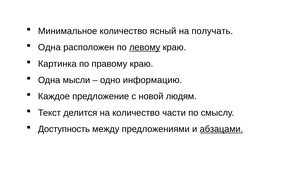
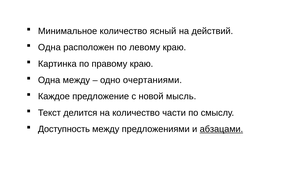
получать: получать -> действий (212, 31)
левому underline: present -> none (145, 47)
Одна мысли: мысли -> между (76, 80)
информацию: информацию -> очертаниями (152, 80)
людям: людям -> мысль (181, 96)
